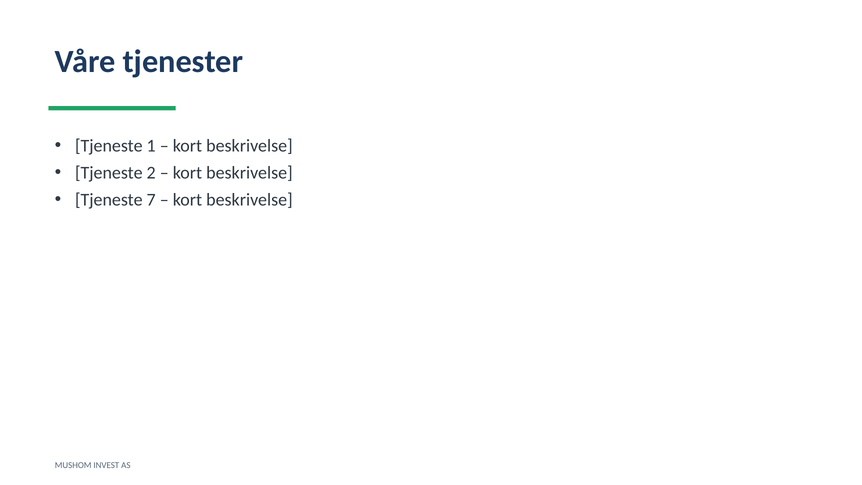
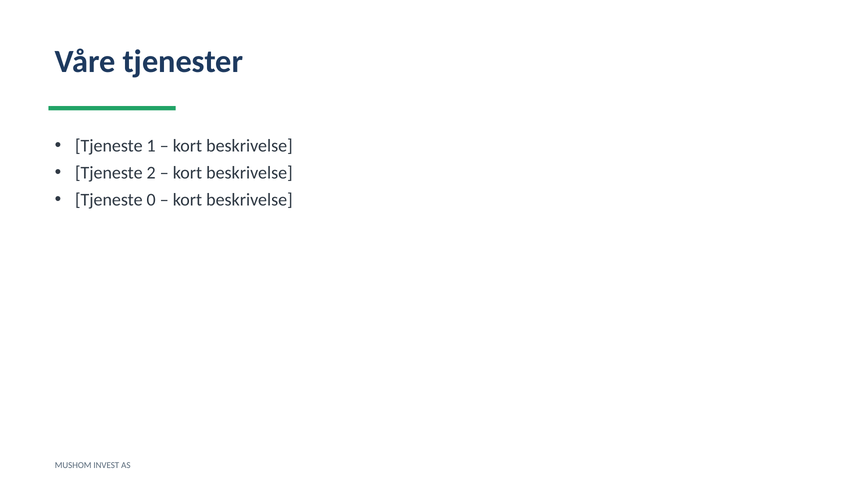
7: 7 -> 0 (151, 200)
